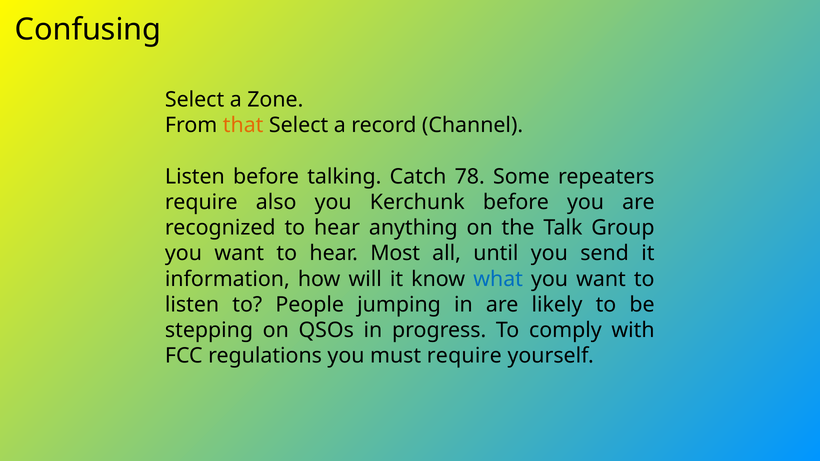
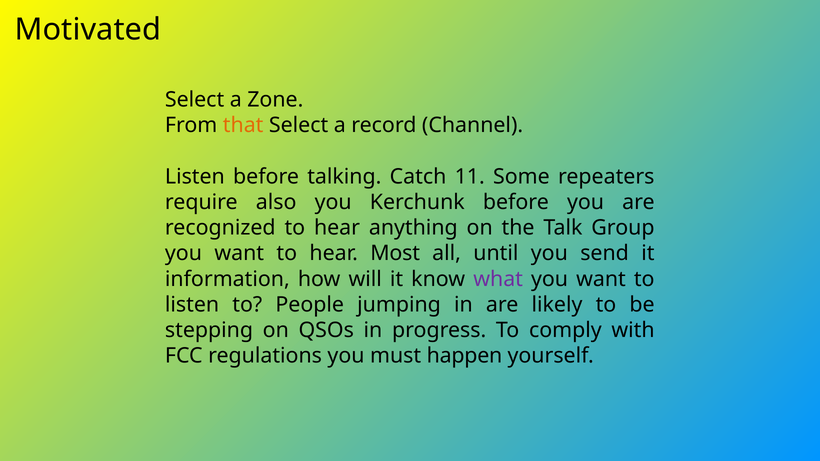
Confusing: Confusing -> Motivated (88, 30)
78: 78 -> 11 (470, 177)
what colour: blue -> purple (498, 279)
must require: require -> happen (464, 356)
